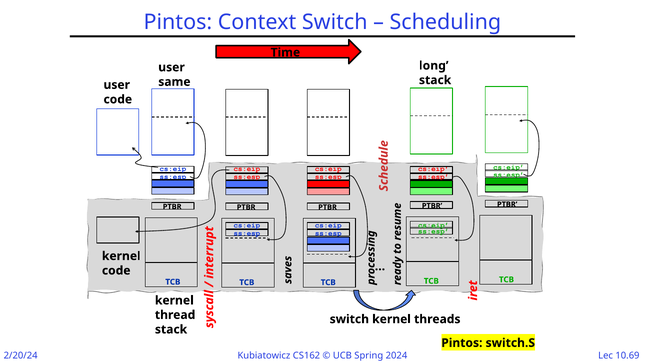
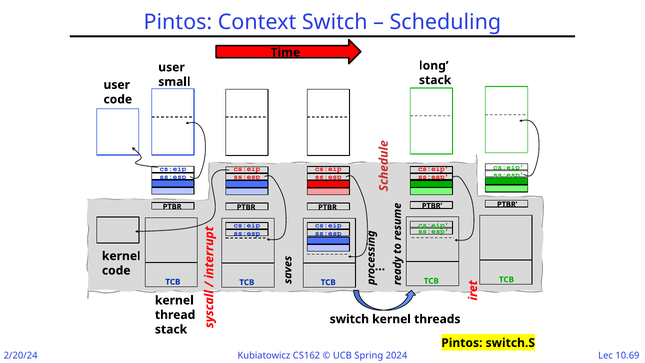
same: same -> small (174, 82)
